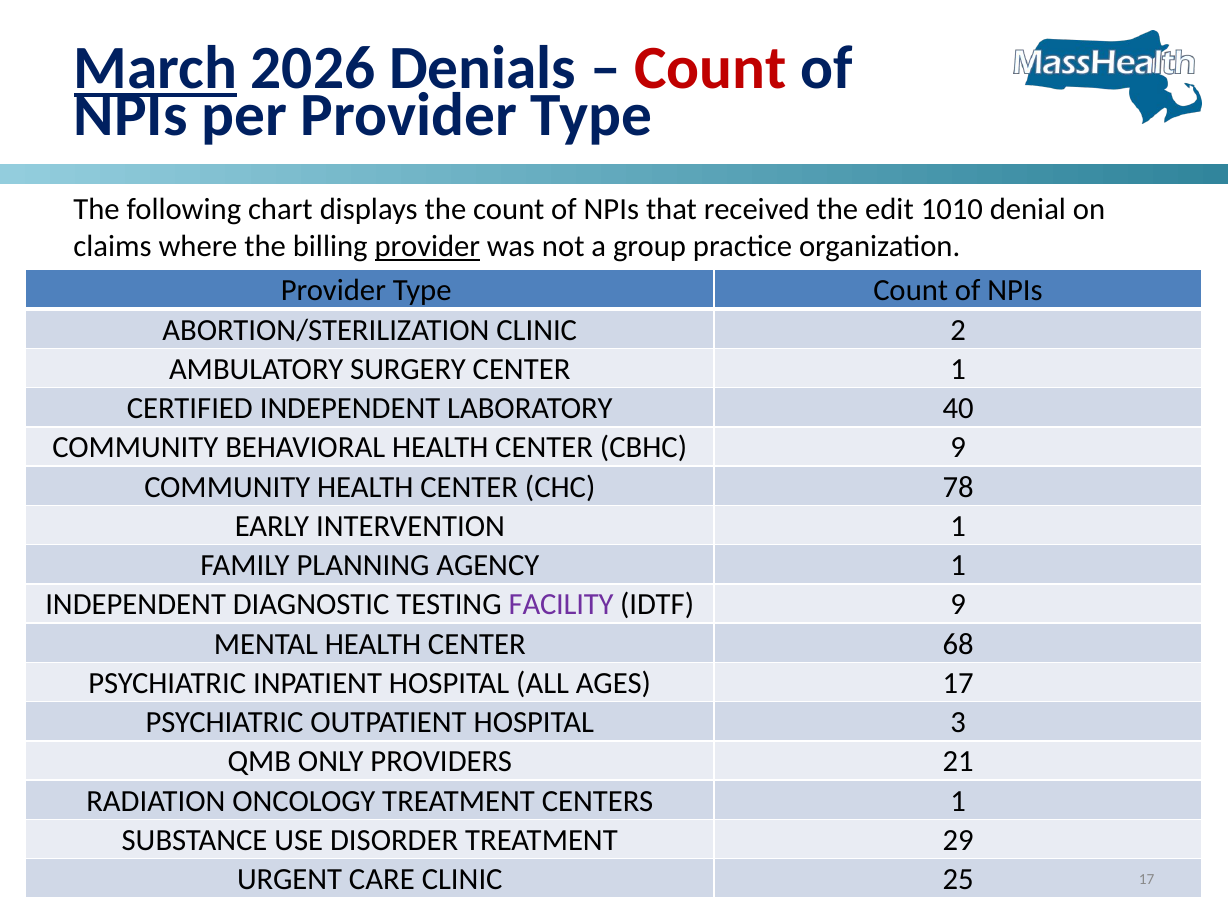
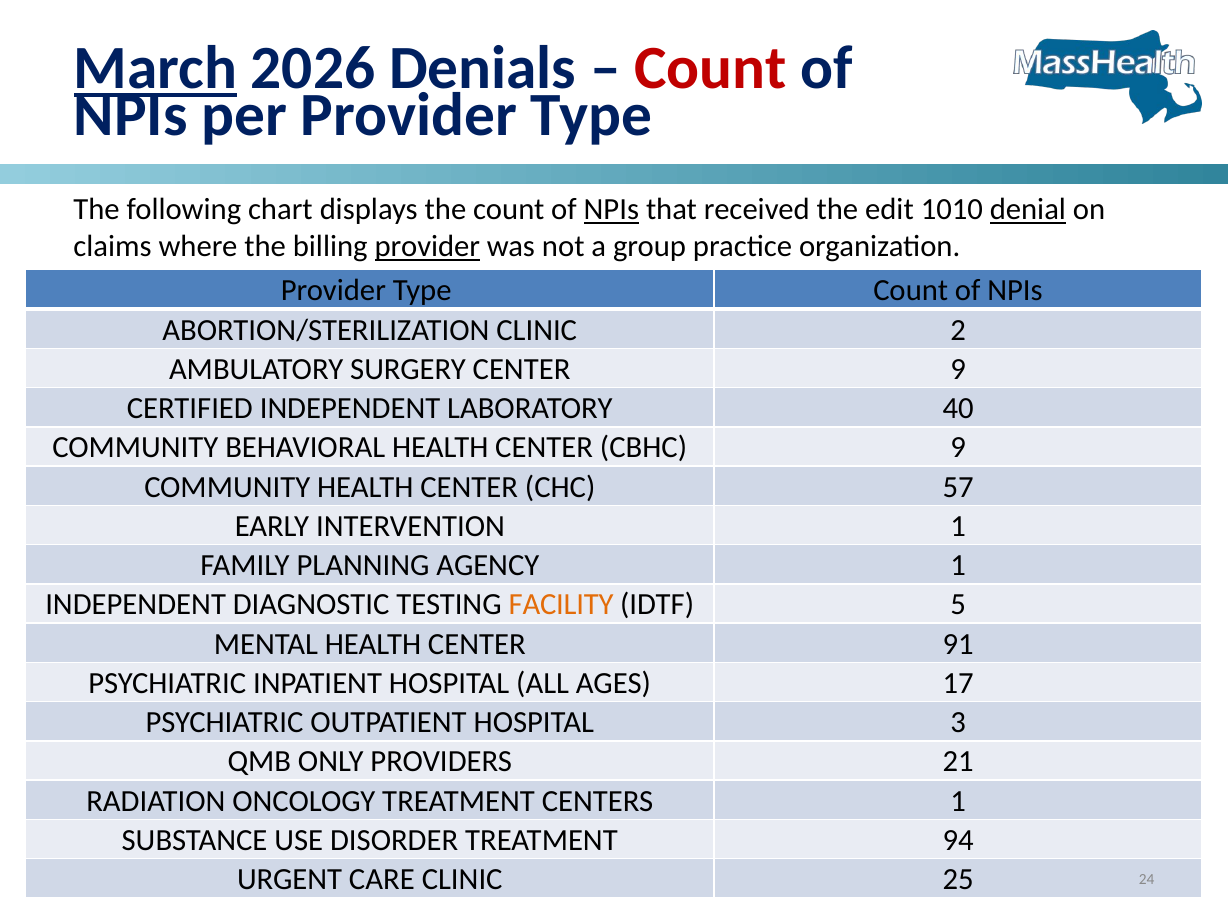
NPIs underline: none -> present (611, 210)
denial underline: none -> present (1028, 210)
CENTER 1: 1 -> 9 (958, 369)
78: 78 -> 57 (958, 487)
FACILITY colour: purple -> orange (561, 605)
IDTF 9: 9 -> 5 (958, 605)
68: 68 -> 91 (958, 644)
29: 29 -> 94 (958, 840)
25 17: 17 -> 24 (1147, 879)
